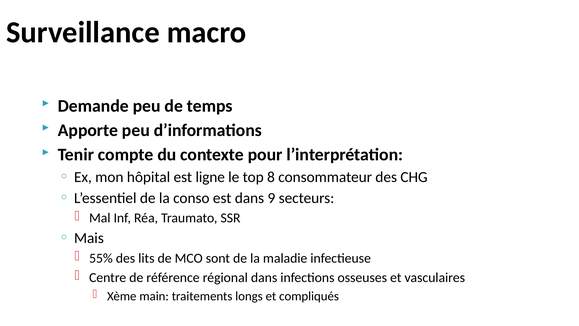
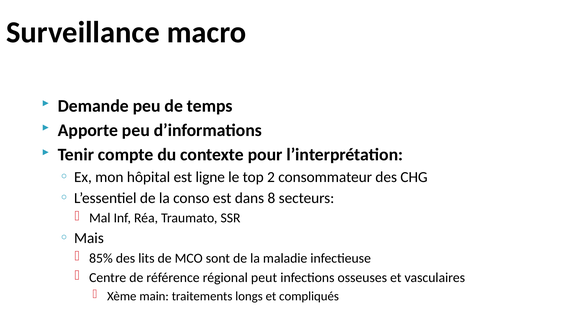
8: 8 -> 2 (271, 177)
9: 9 -> 8 (271, 198)
55%: 55% -> 85% (101, 258)
régional dans: dans -> peut (264, 277)
